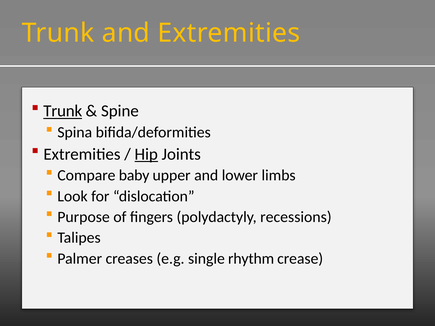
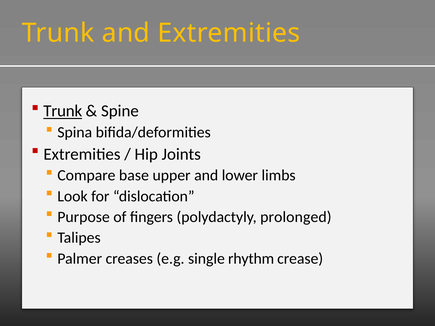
Hip underline: present -> none (146, 154)
baby: baby -> base (134, 176)
recessions: recessions -> prolonged (296, 217)
